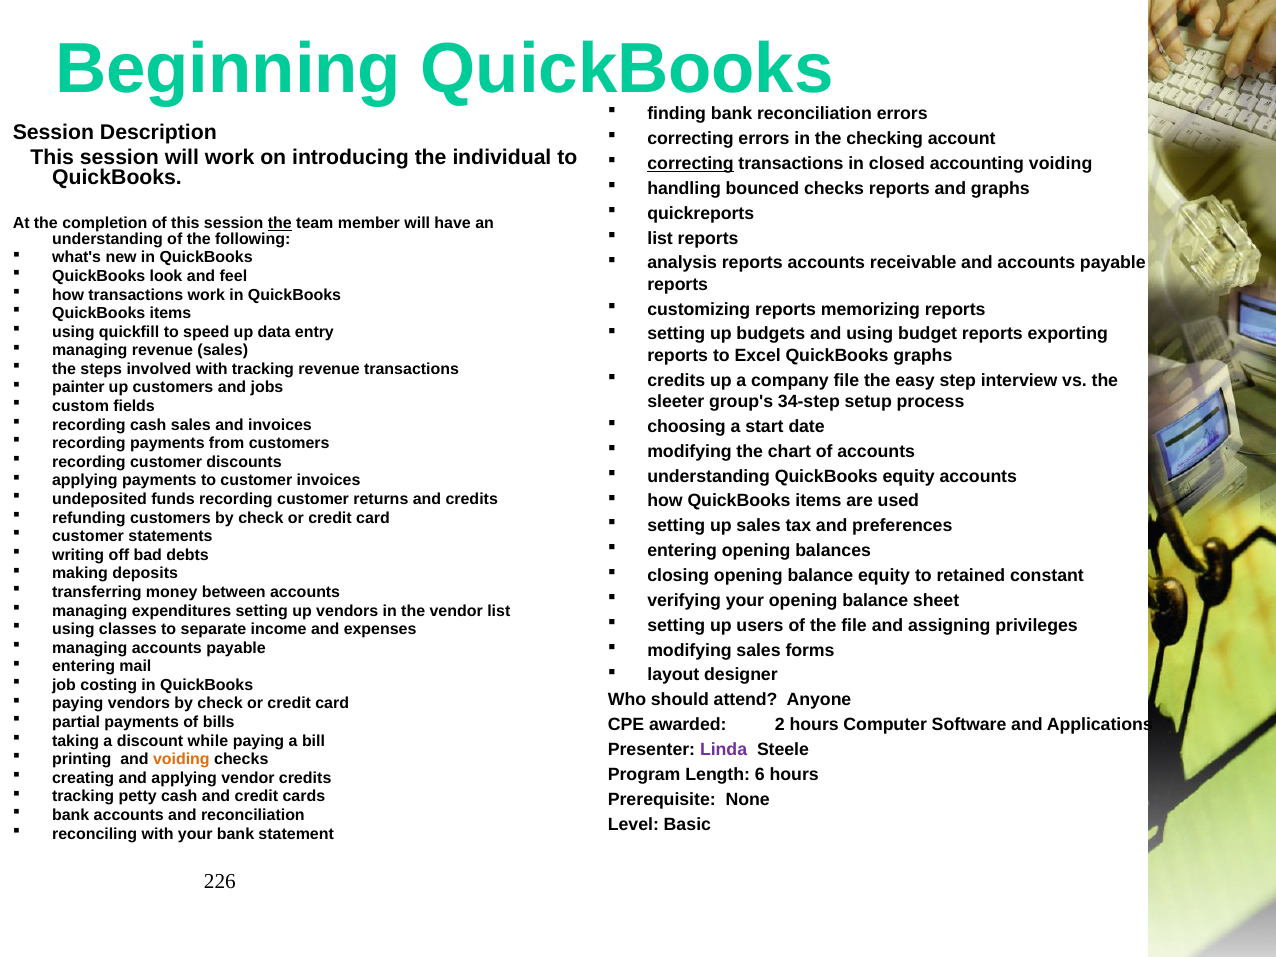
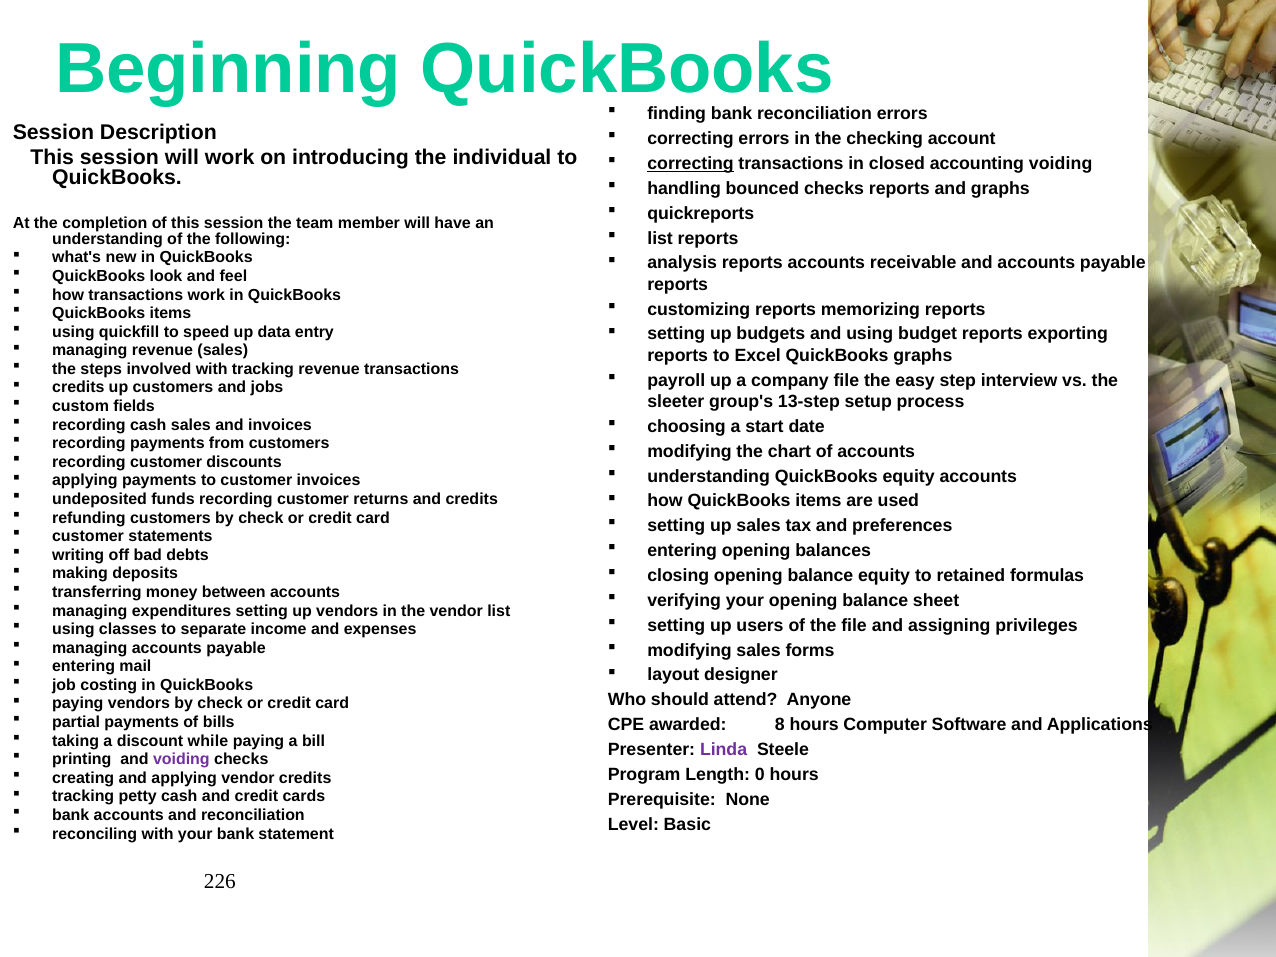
the underline: present -> none (280, 224)
credits: credits -> payroll (676, 380)
painter: painter -> credits (78, 388)
34-step: 34-step -> 13-step (809, 402)
constant: constant -> formulas (1047, 576)
2: 2 -> 8 (780, 725)
voiding colour: orange -> purple (181, 759)
6: 6 -> 0 (760, 775)
